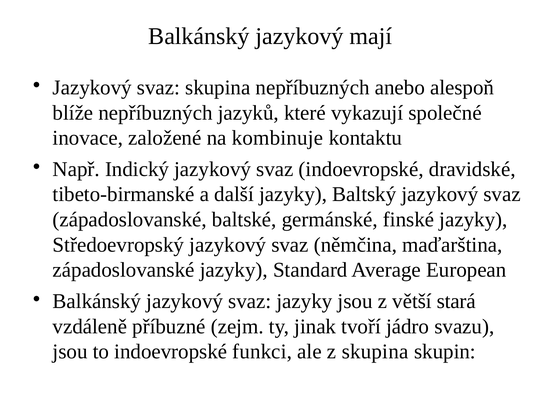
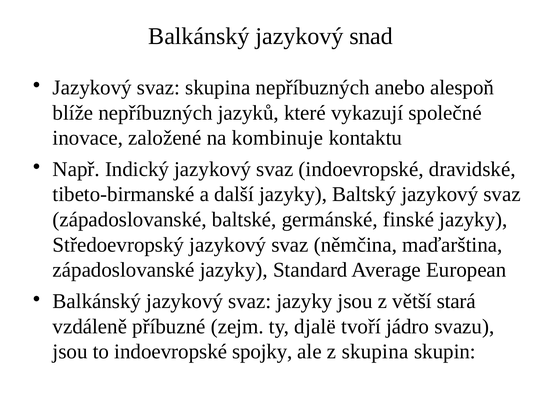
mají: mají -> snad (371, 36)
jinak: jinak -> djalë (315, 326)
funkci: funkci -> spojky (262, 352)
